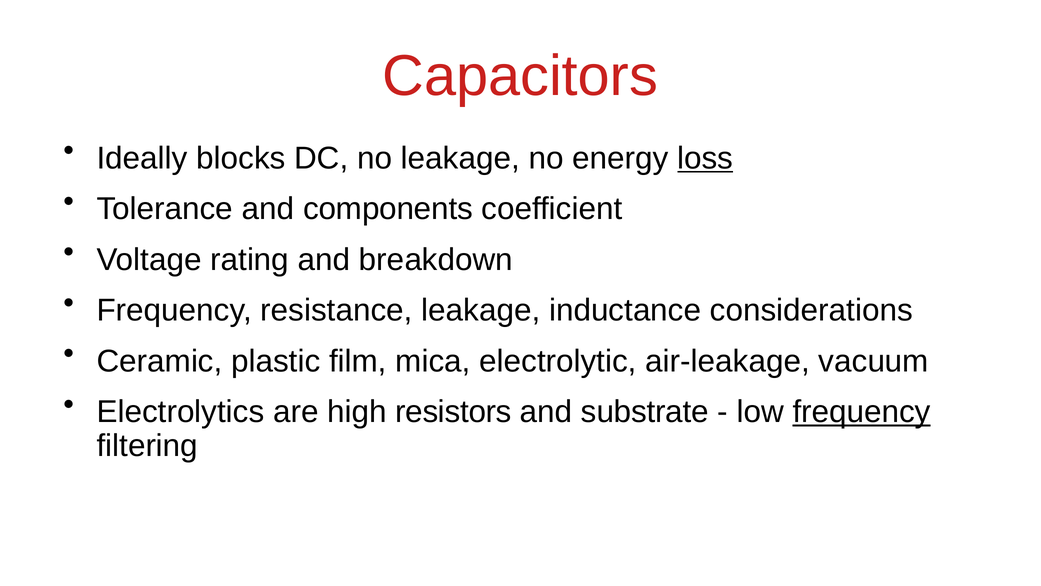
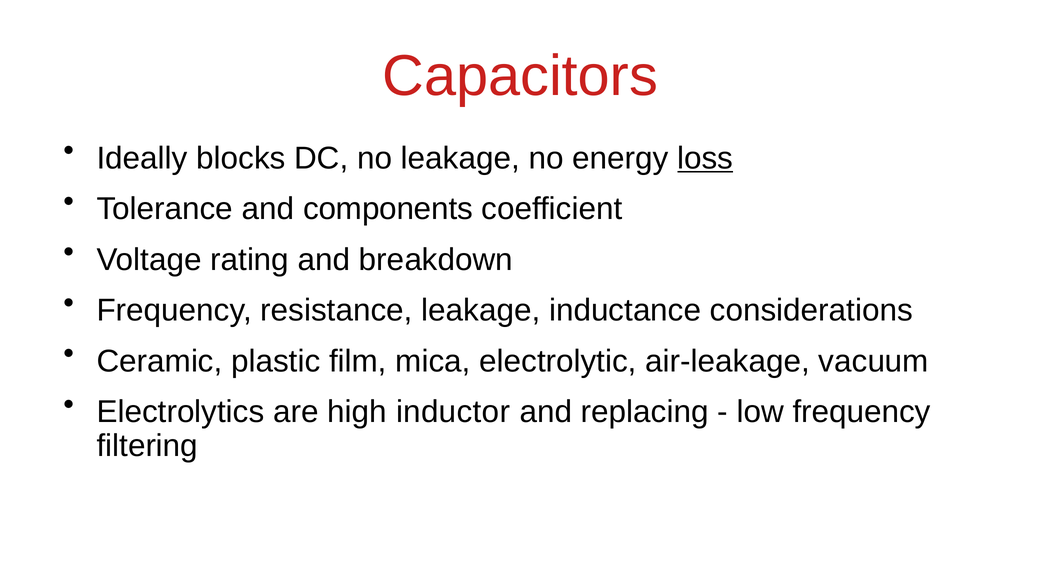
resistors: resistors -> inductor (453, 412)
substrate: substrate -> replacing (645, 412)
frequency underline: present -> none (862, 412)
